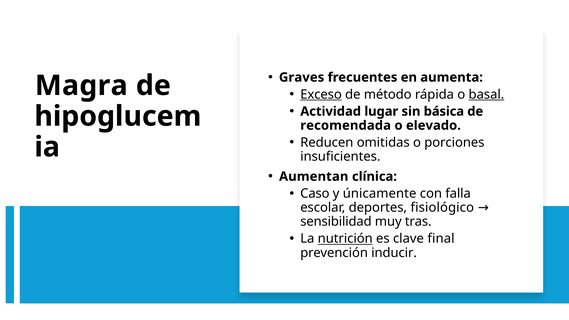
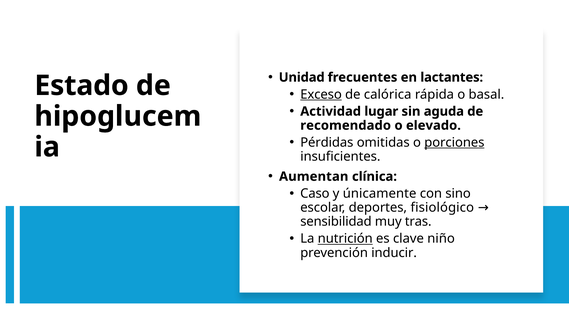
Graves: Graves -> Unidad (302, 77)
aumenta: aumenta -> lactantes (452, 77)
Magra: Magra -> Estado (82, 86)
método: método -> calórica (388, 94)
basal underline: present -> none (486, 94)
básica: básica -> aguda (444, 111)
recomendada: recomendada -> recomendado (346, 125)
Reducen: Reducen -> Pérdidas (327, 142)
porciones underline: none -> present (454, 142)
falla: falla -> sino (458, 194)
final: final -> niño (441, 239)
